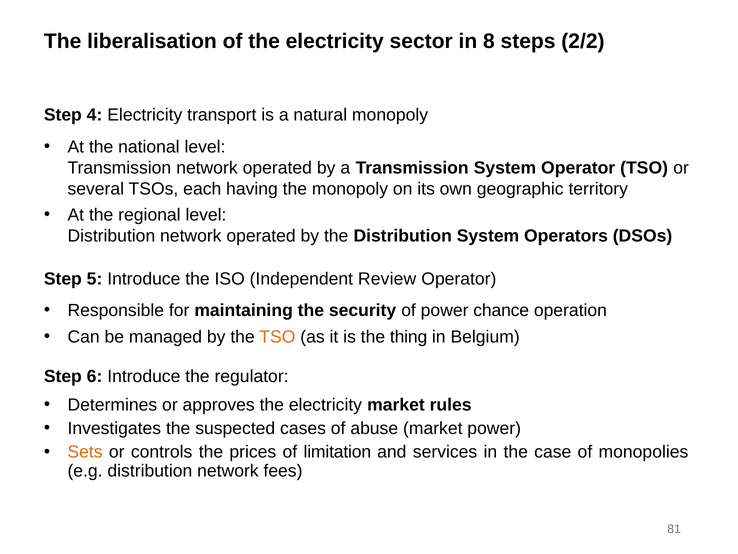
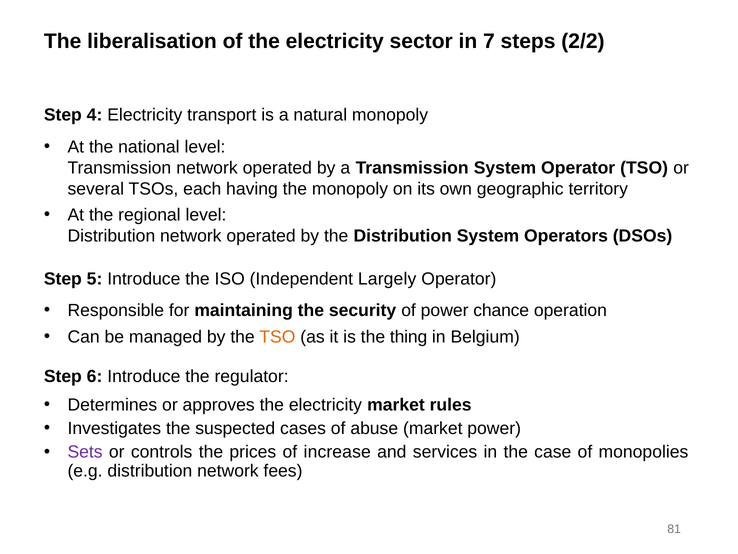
8: 8 -> 7 (489, 41)
Review: Review -> Largely (387, 279)
Sets colour: orange -> purple (85, 452)
limitation: limitation -> increase (337, 452)
